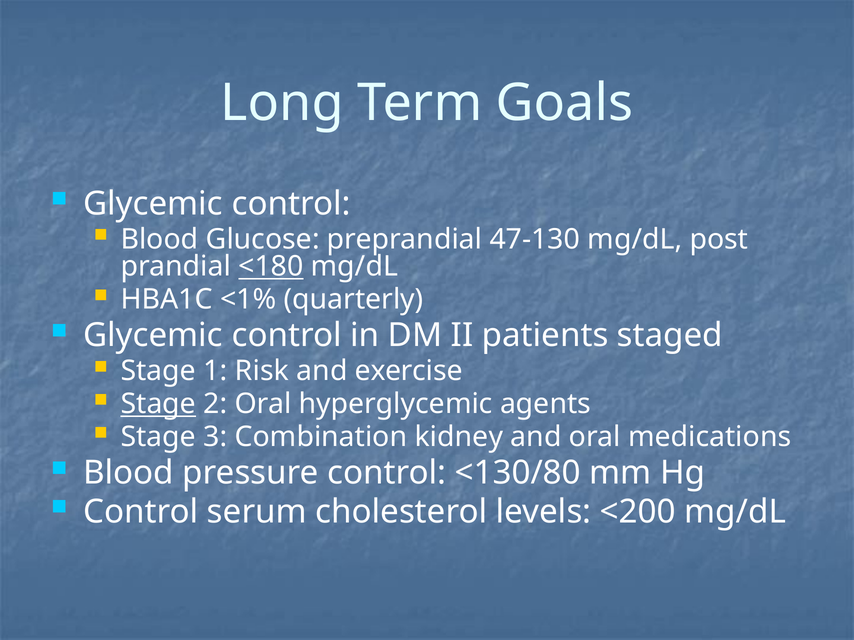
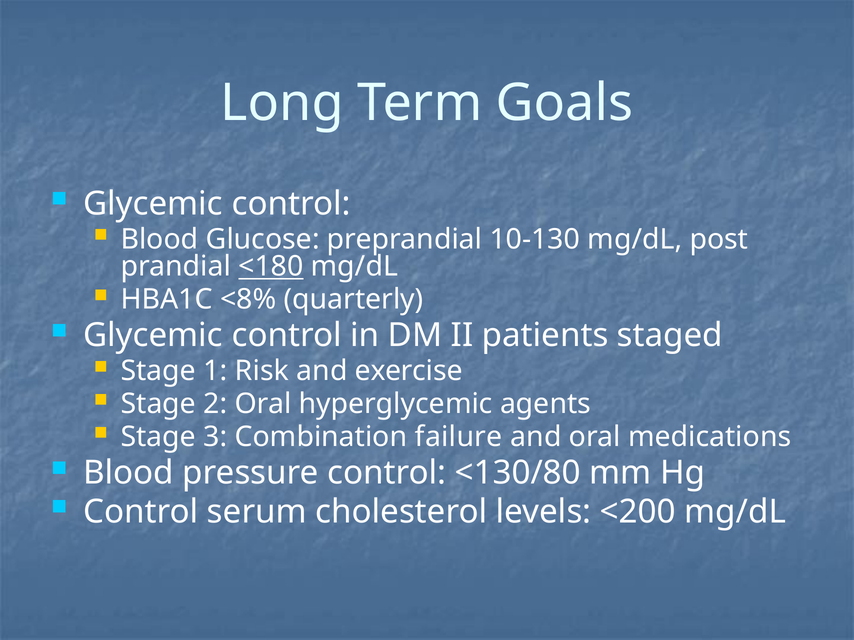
47-130: 47-130 -> 10-130 (535, 239)
<1%: <1% -> <8% (248, 300)
Stage underline: present -> none (158, 404)
kidney: kidney -> failure (459, 437)
